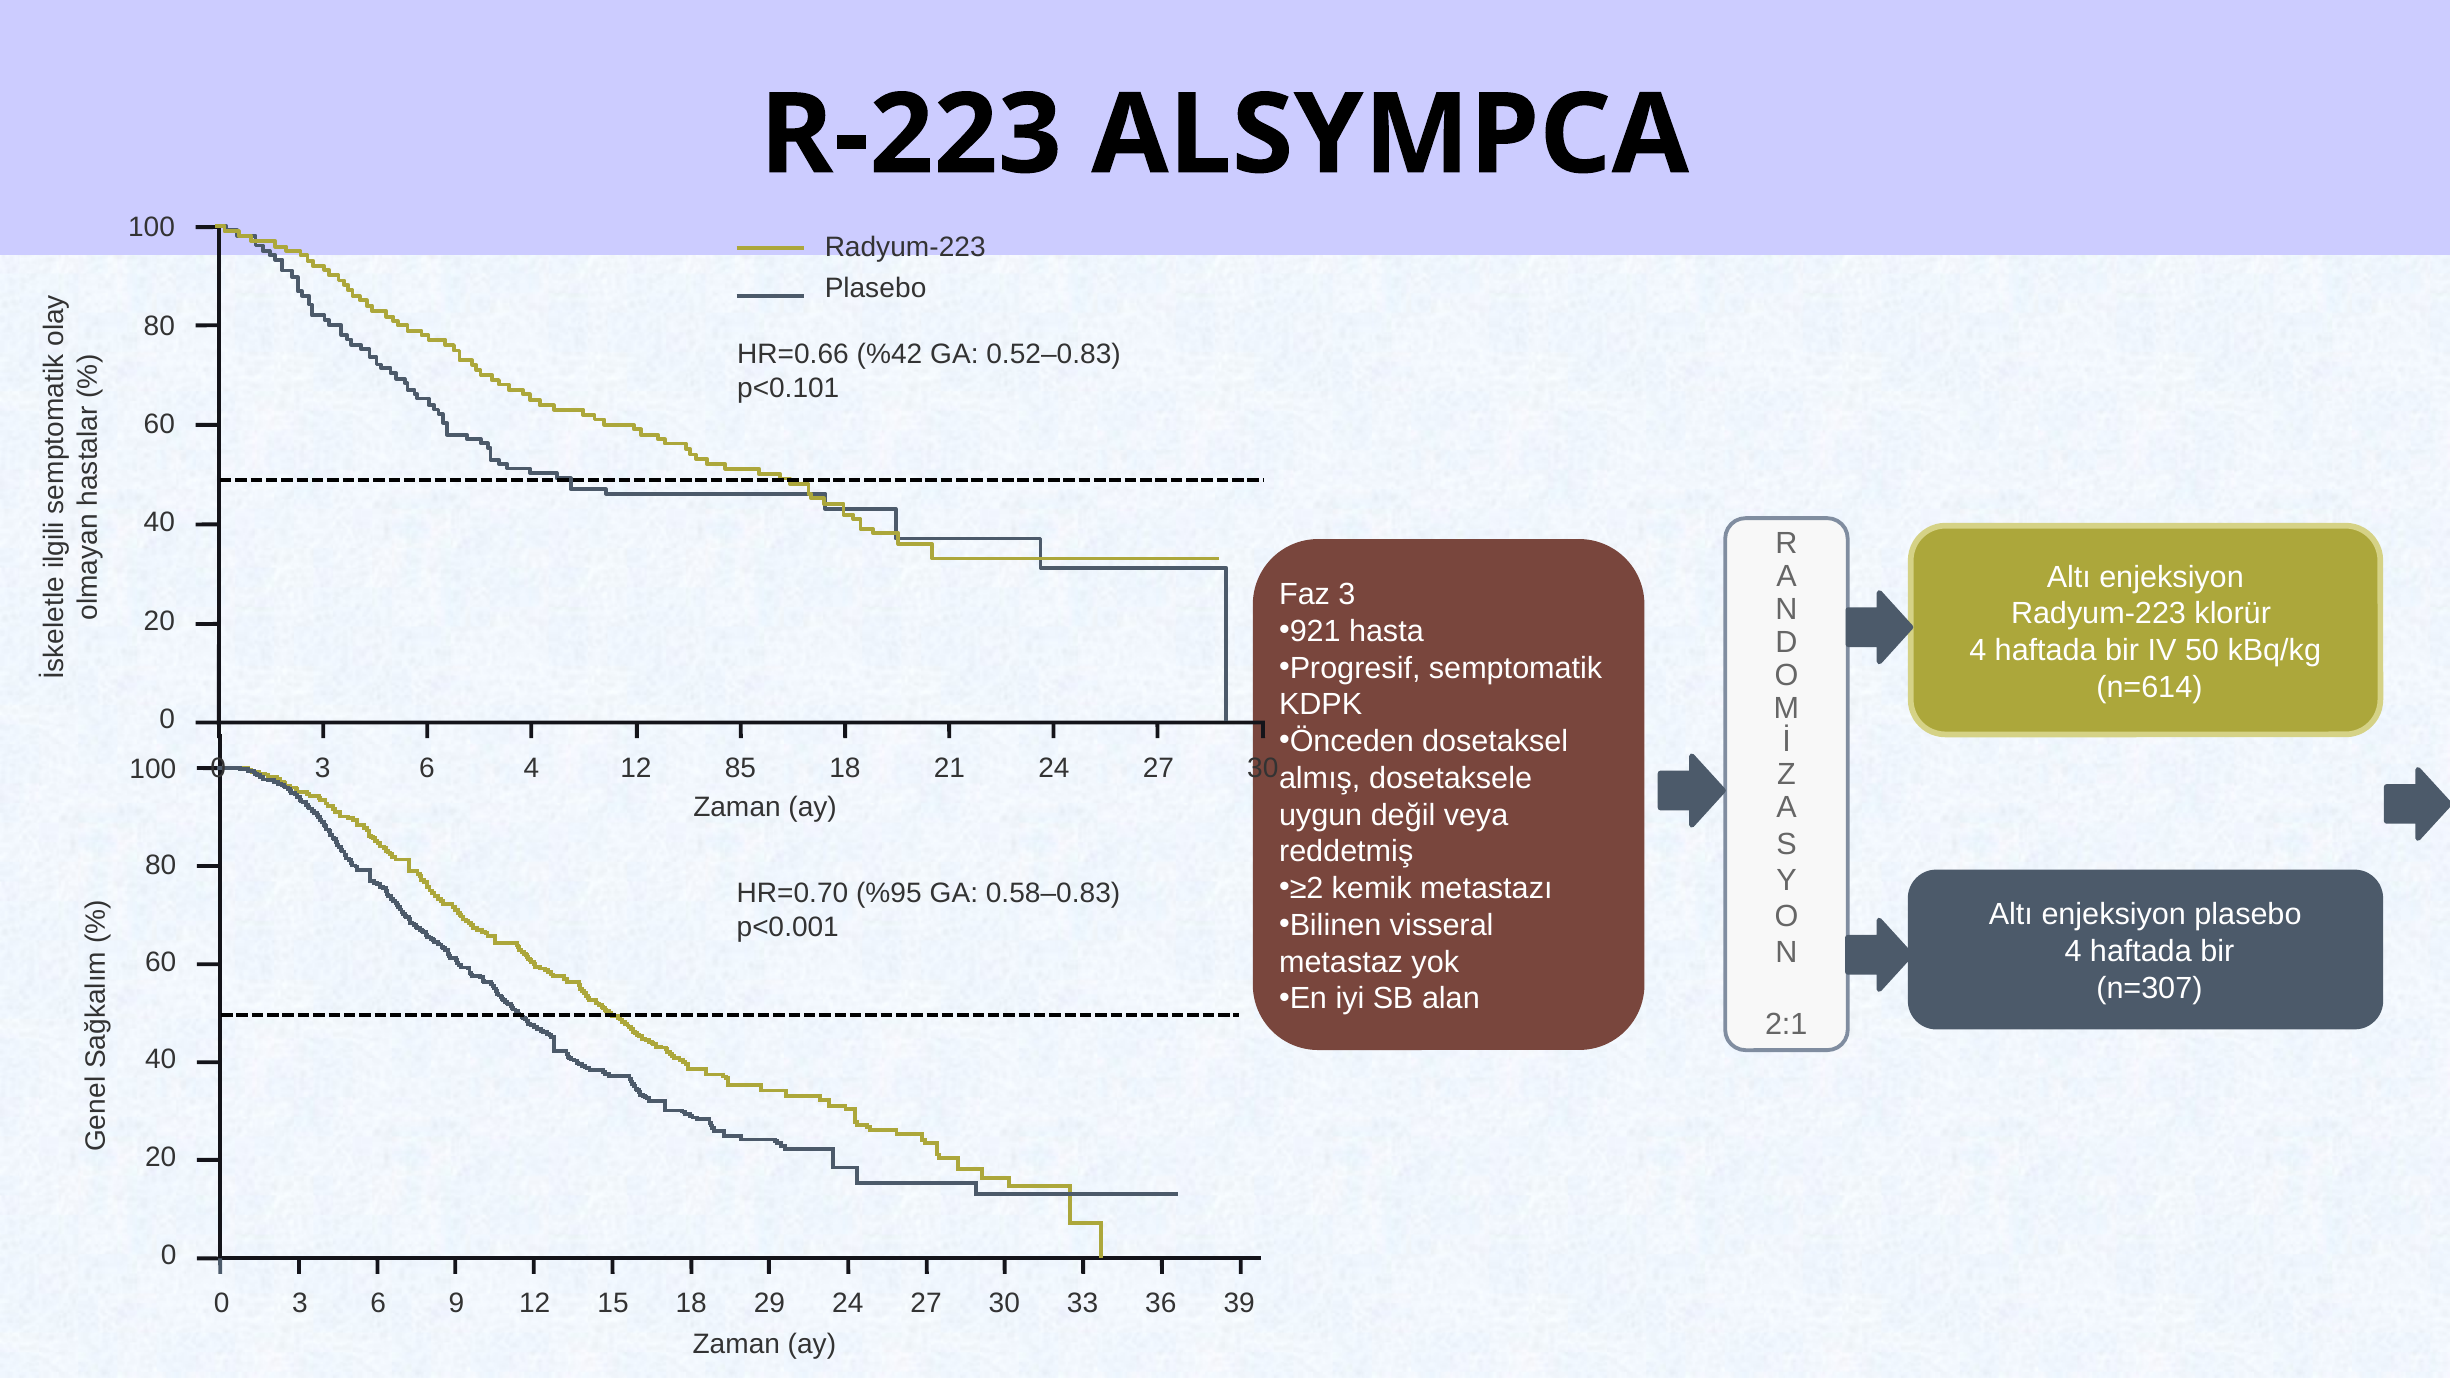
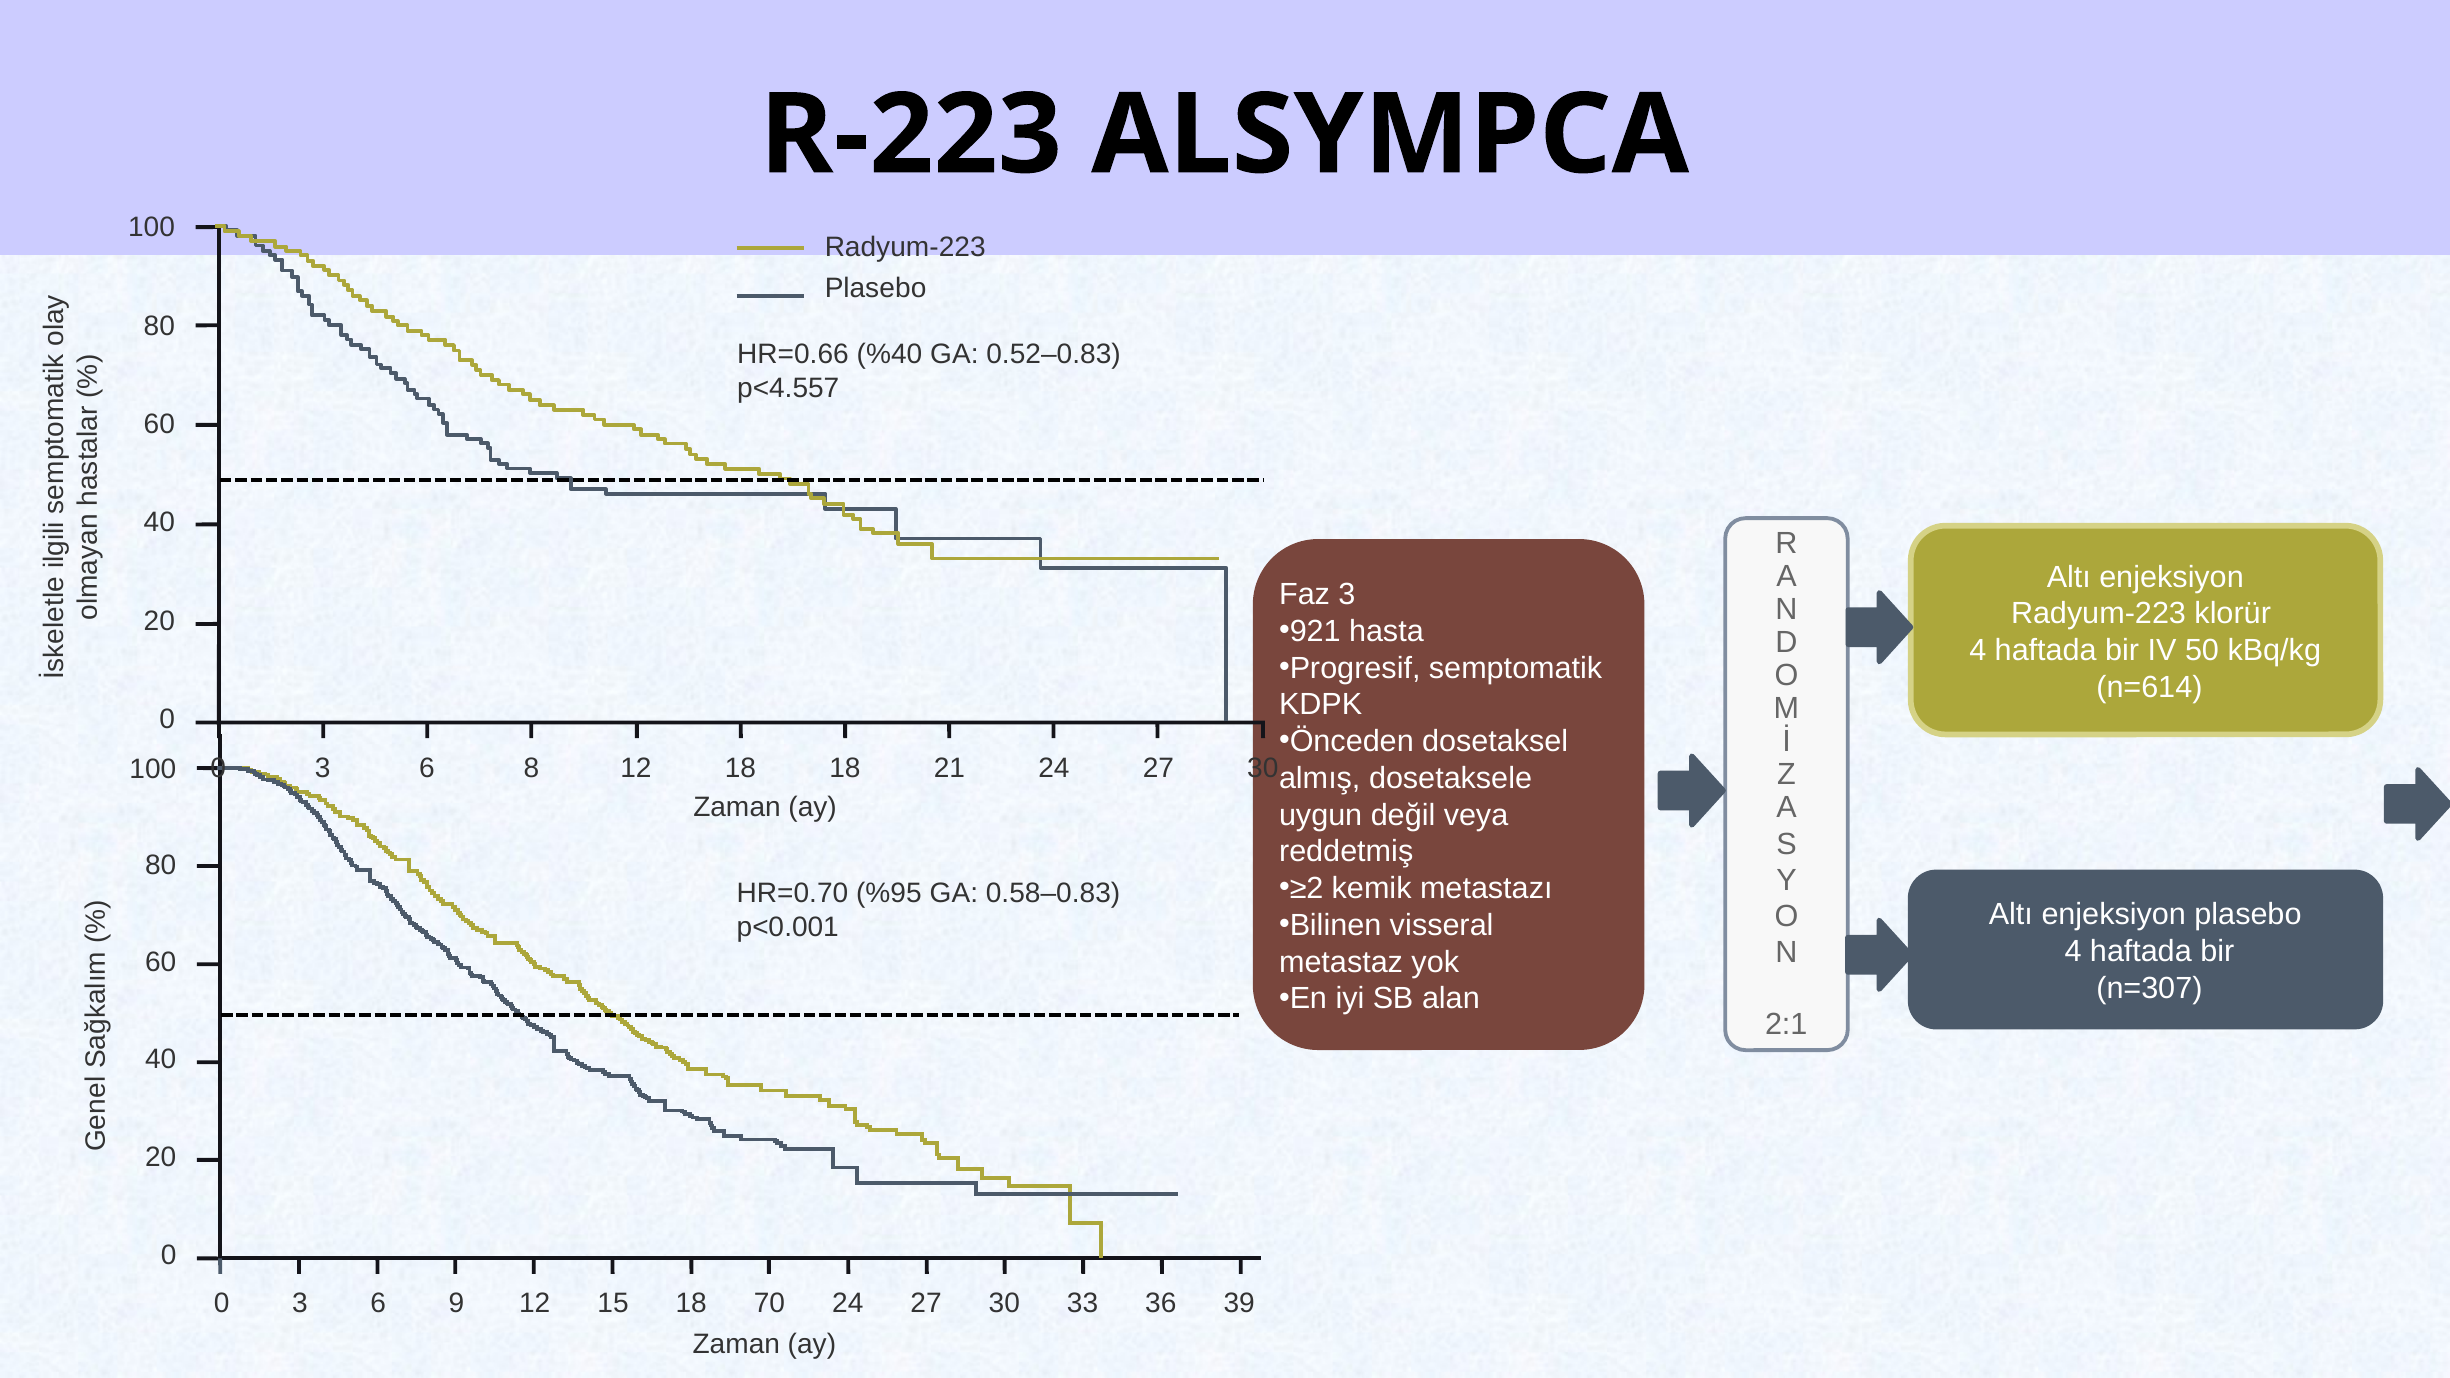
%42: %42 -> %40 (889, 354)
p<0.101: p<0.101 -> p<4.557 (788, 388)
6 4: 4 -> 8 (531, 769)
12 85: 85 -> 18 (740, 769)
29: 29 -> 70 (769, 1304)
